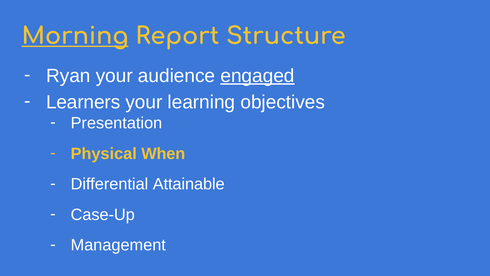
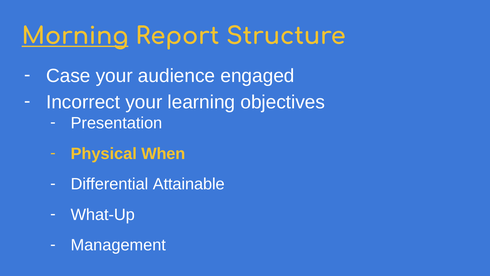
Ryan: Ryan -> Case (68, 76)
engaged underline: present -> none (258, 76)
Learners: Learners -> Incorrect (83, 102)
Case-Up: Case-Up -> What-Up (103, 214)
